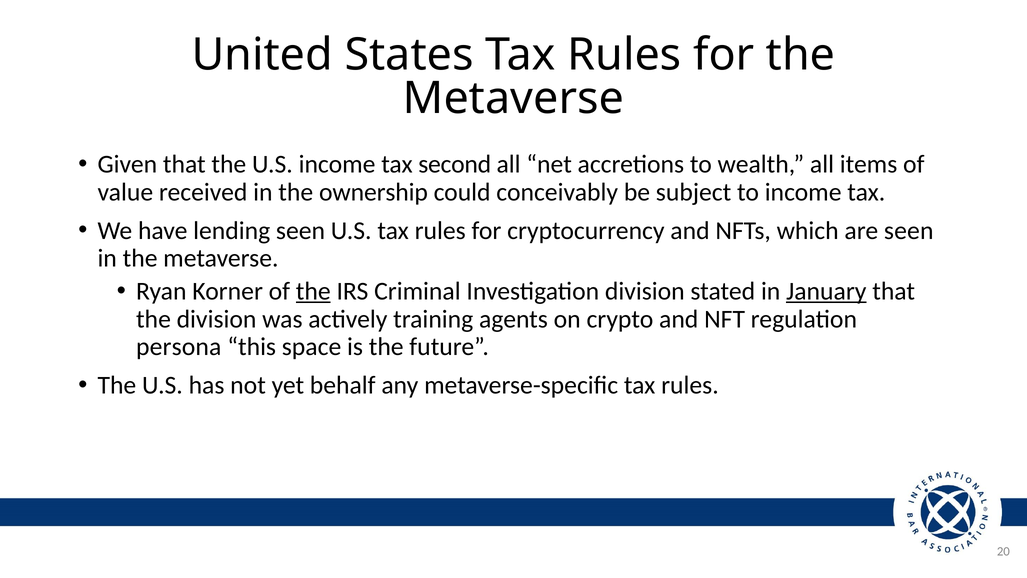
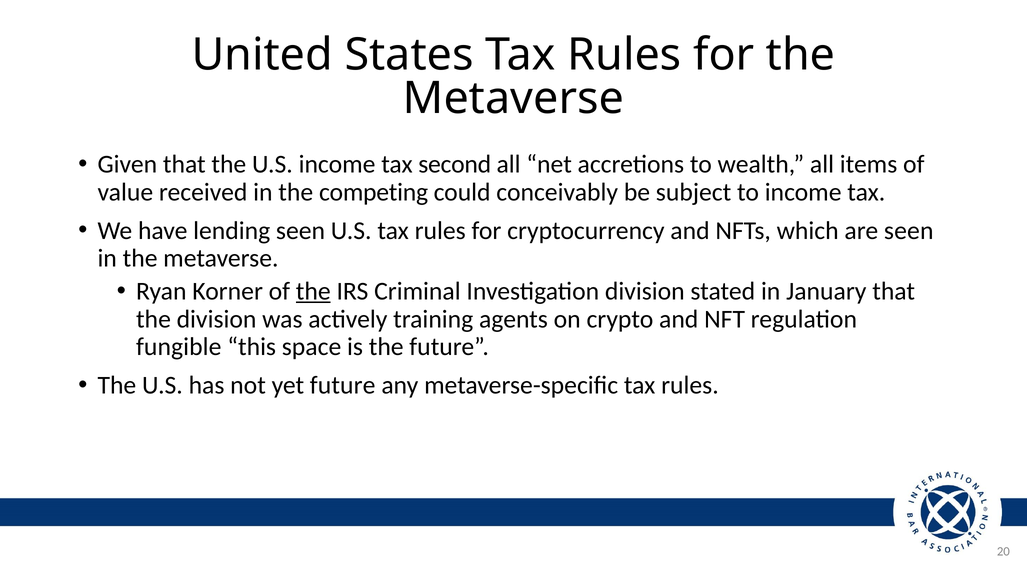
ownership: ownership -> competing (374, 192)
January underline: present -> none (826, 291)
persona: persona -> fungible (179, 347)
yet behalf: behalf -> future (343, 385)
